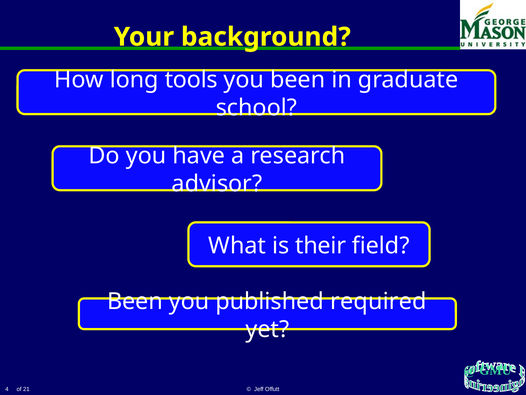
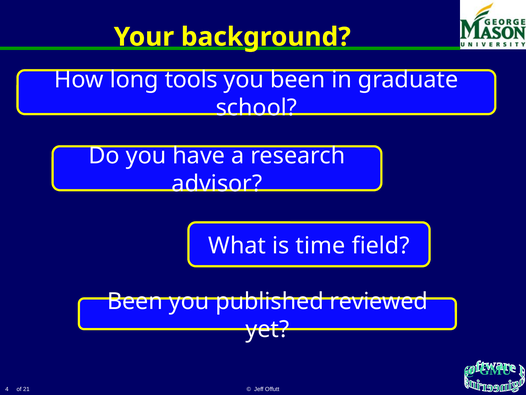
their: their -> time (320, 246)
required: required -> reviewed (379, 301)
